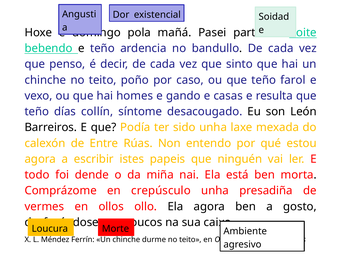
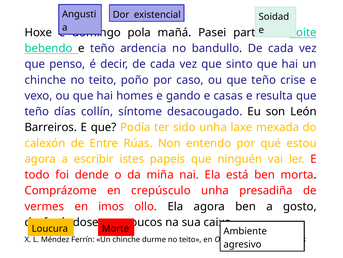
farol: farol -> crise (293, 80)
ollos: ollos -> imos (111, 206)
